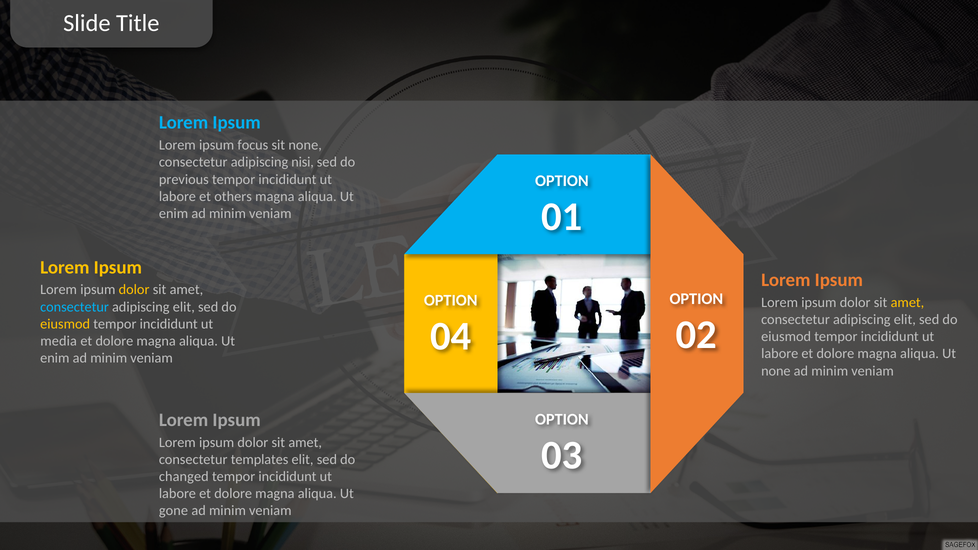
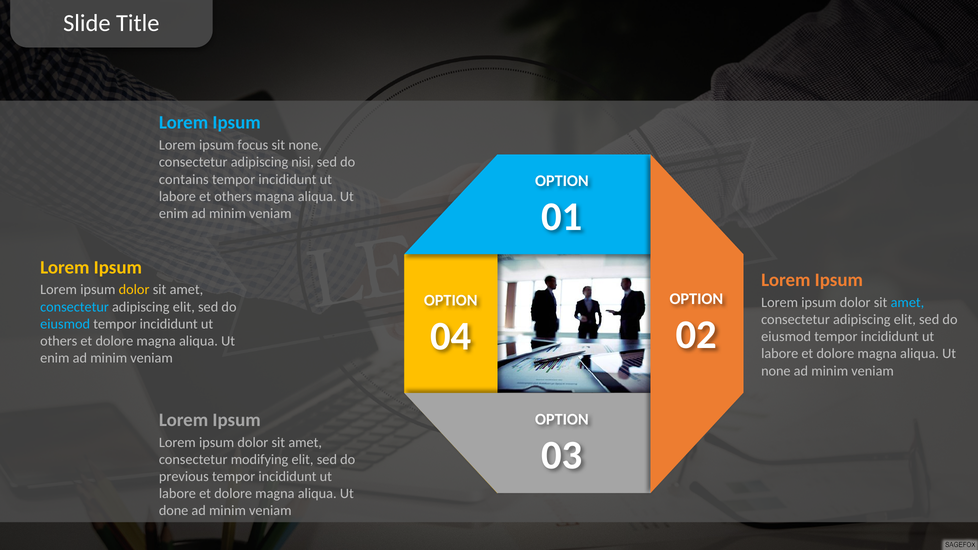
previous: previous -> contains (184, 179)
amet colour: yellow -> light blue (907, 302)
eiusmod colour: yellow -> light blue (65, 324)
media: media -> others (59, 341)
templates: templates -> modifying (260, 460)
changed: changed -> previous (184, 477)
gone: gone -> done (174, 511)
